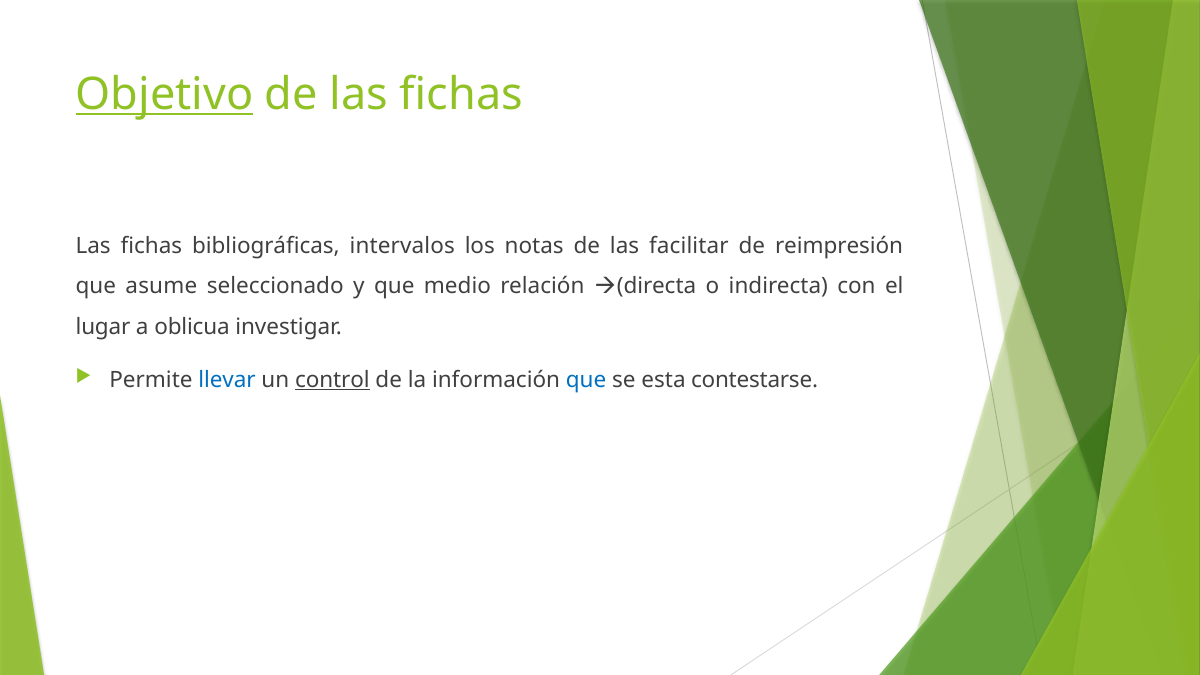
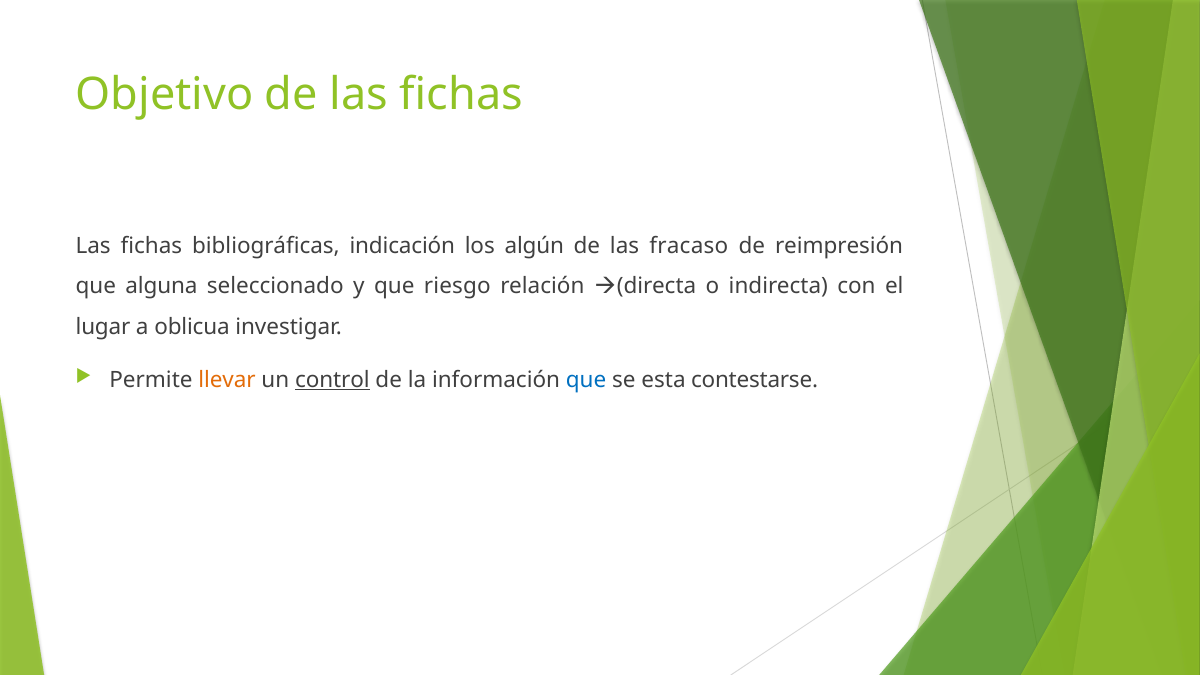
Objetivo underline: present -> none (164, 95)
intervalos: intervalos -> indicación (402, 246)
notas: notas -> algún (534, 246)
facilitar: facilitar -> fracaso (689, 246)
asume: asume -> alguna (161, 286)
medio: medio -> riesgo (457, 286)
llevar colour: blue -> orange (227, 380)
